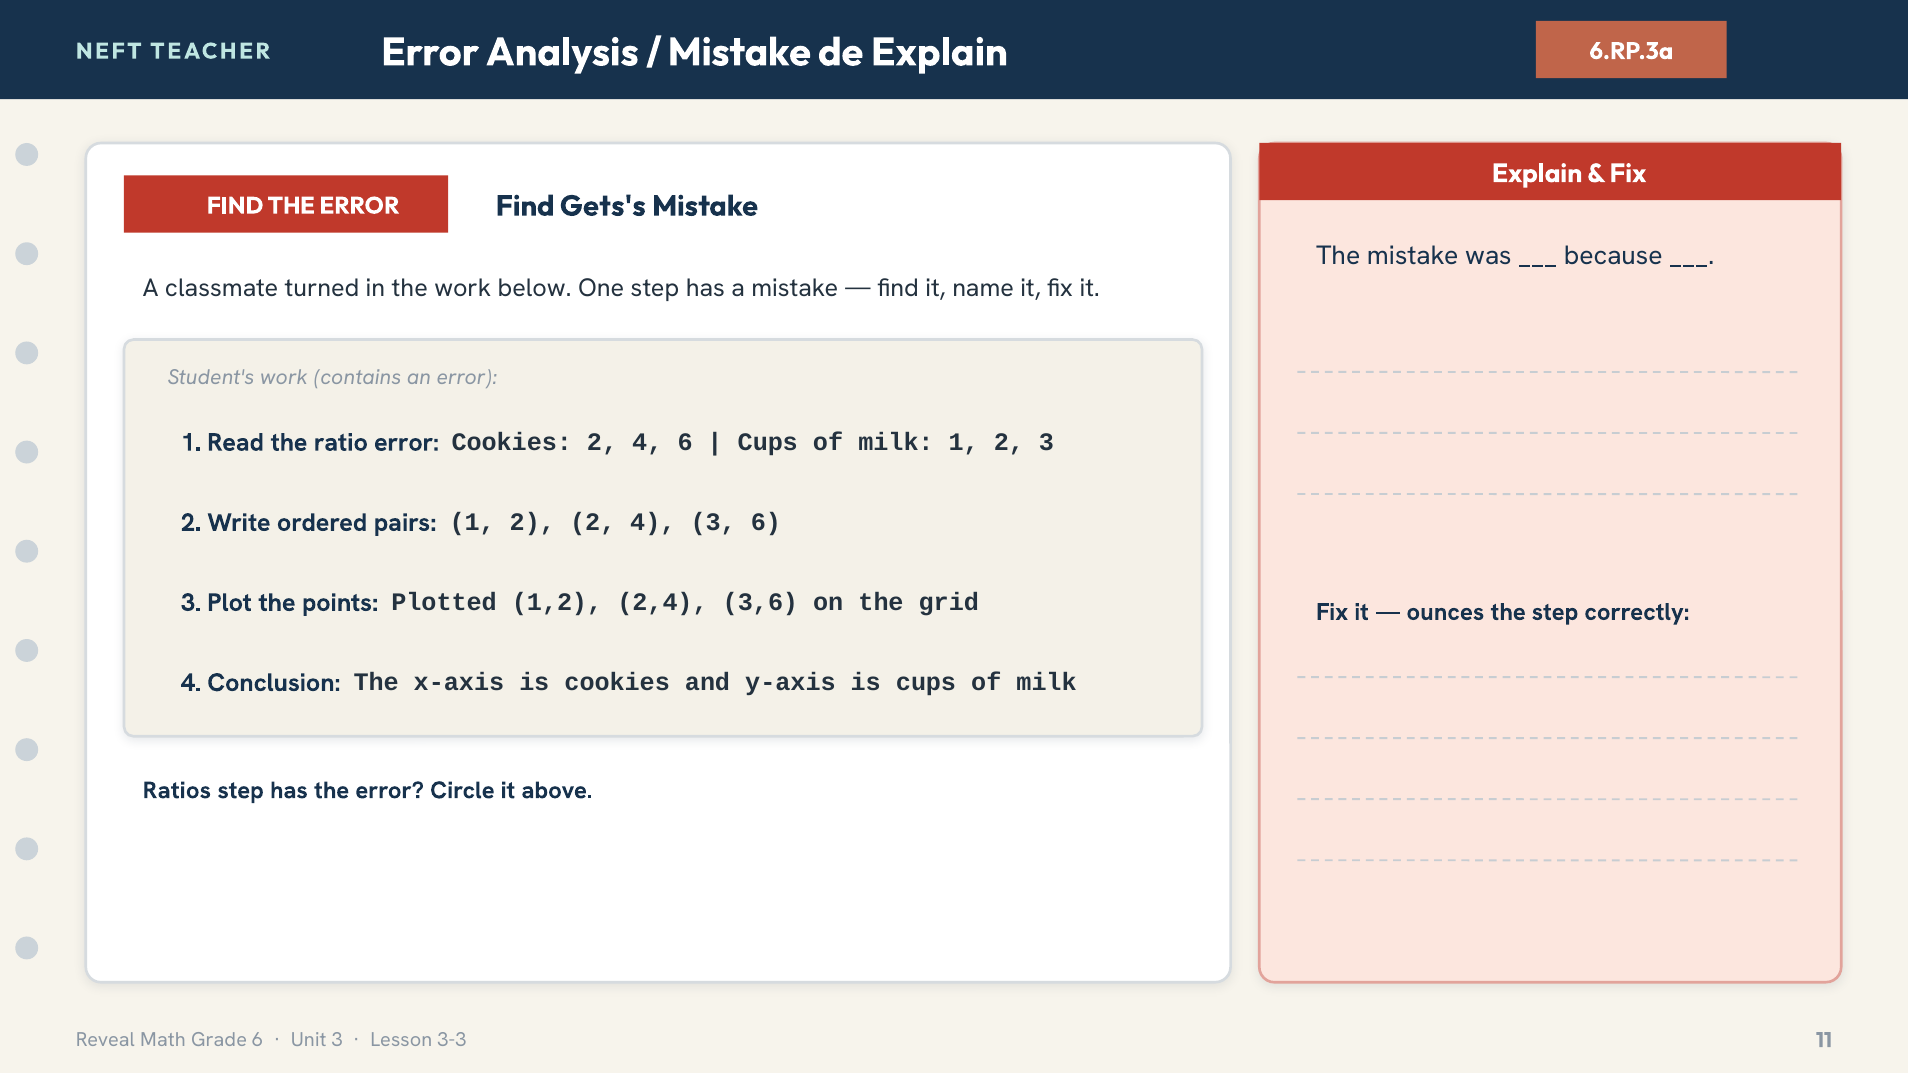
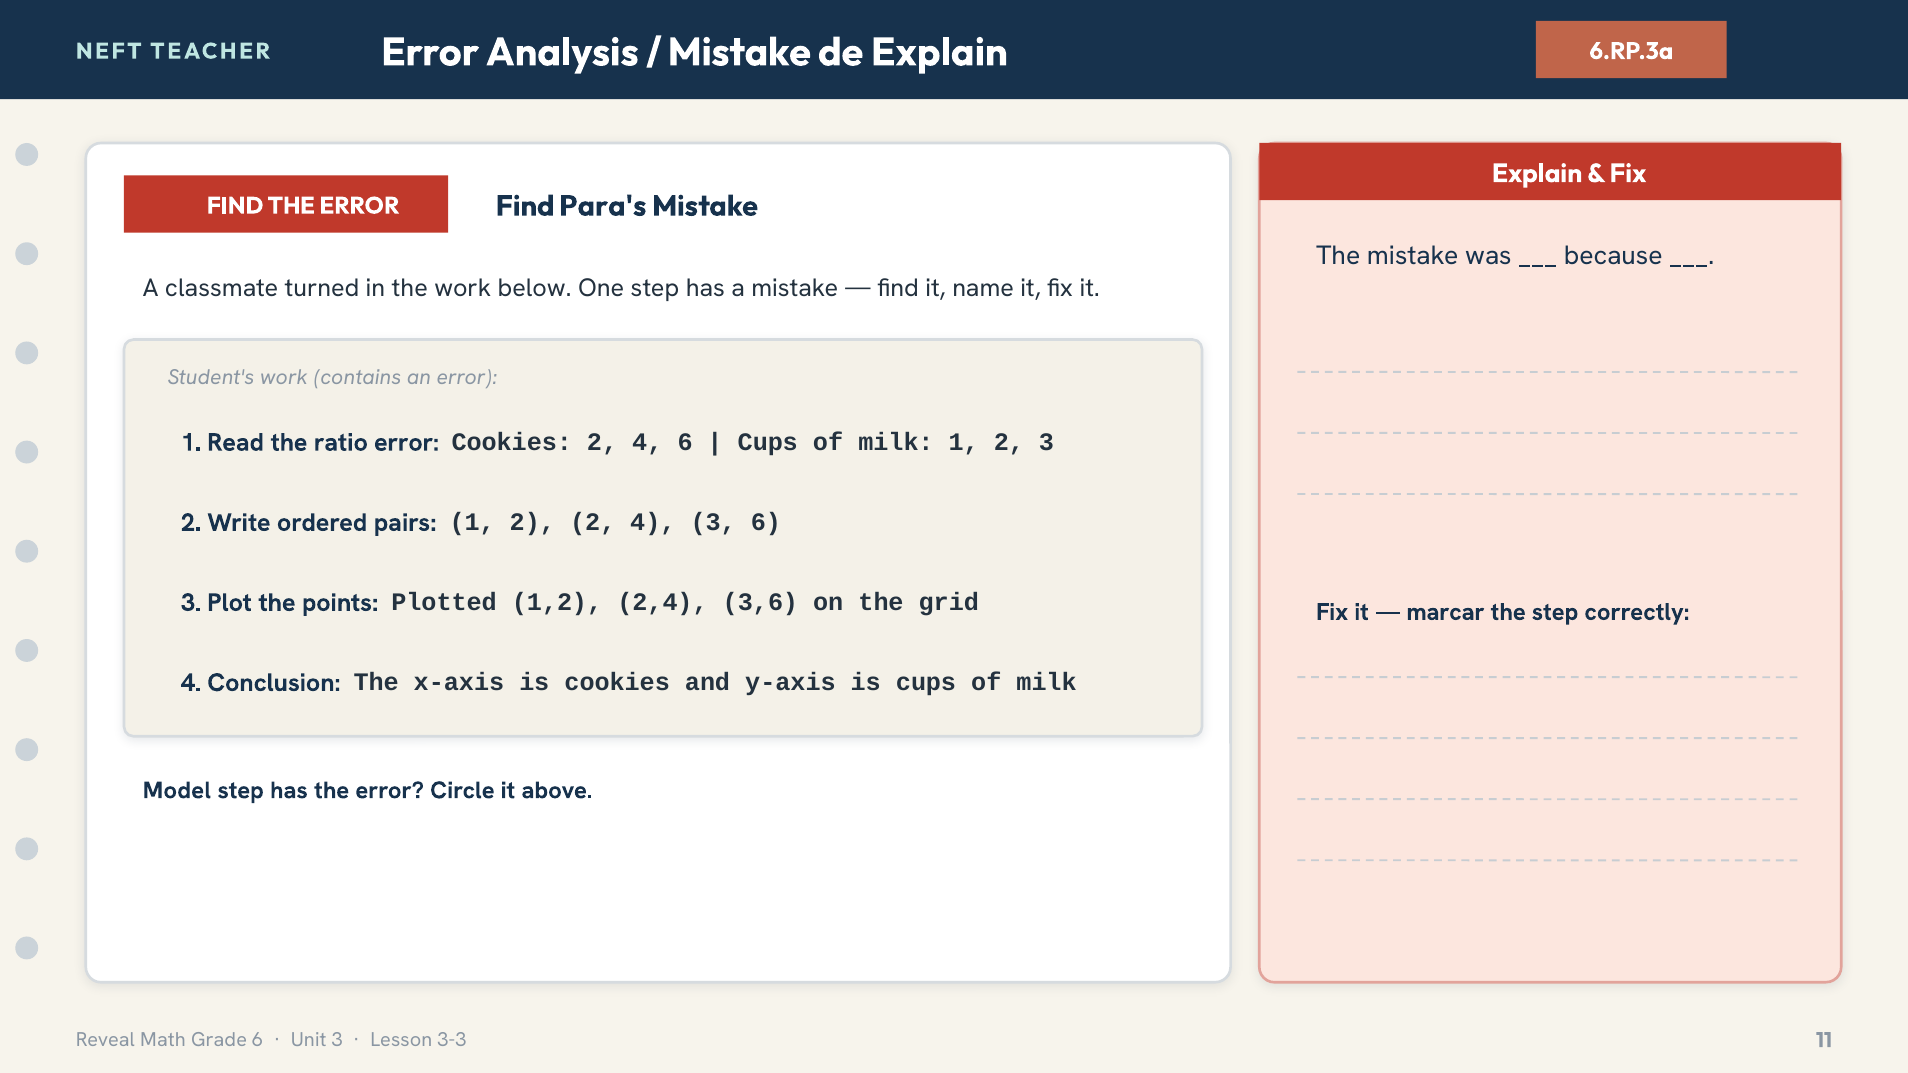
Gets's: Gets's -> Para's (603, 206)
ounces: ounces -> marcar (1446, 612)
Ratios: Ratios -> Model (177, 791)
